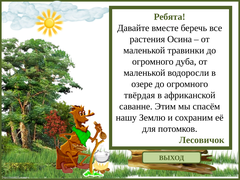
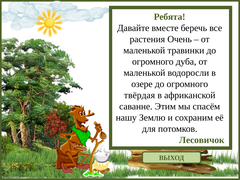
Осина: Осина -> Очень (180, 39)
